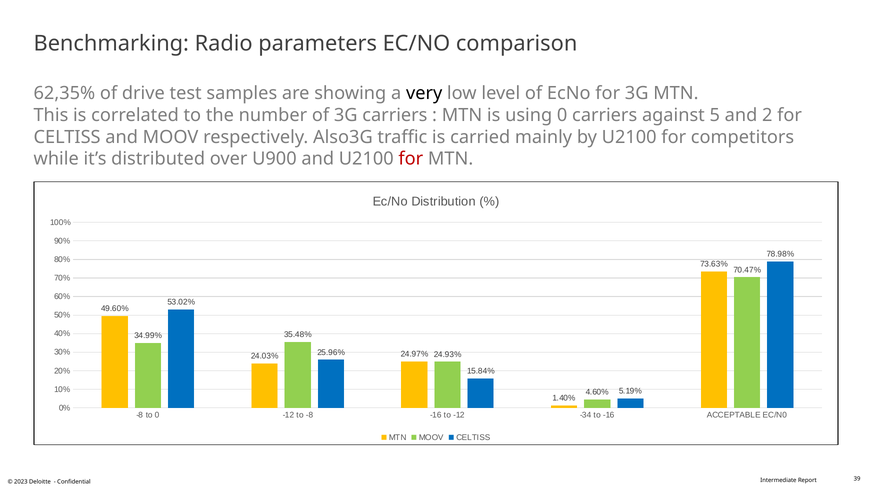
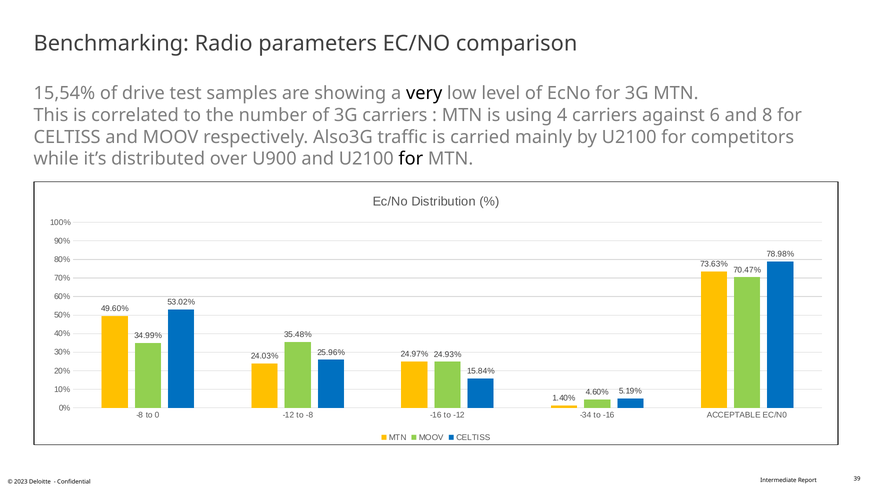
62,35%: 62,35% -> 15,54% (64, 93)
using 0: 0 -> 4 (562, 115)
5: 5 -> 6 (715, 115)
2: 2 -> 8 (767, 115)
for colour: red -> black (411, 159)
